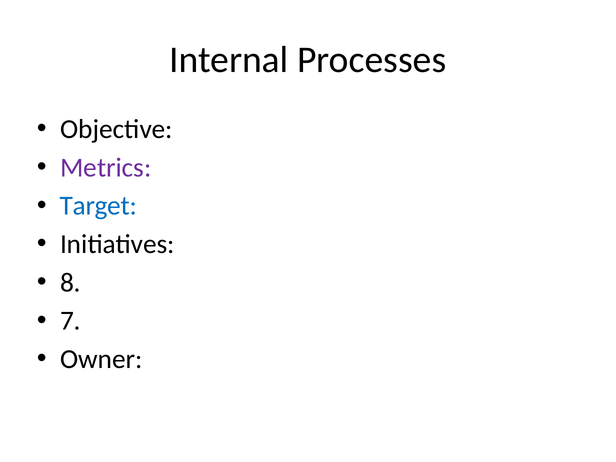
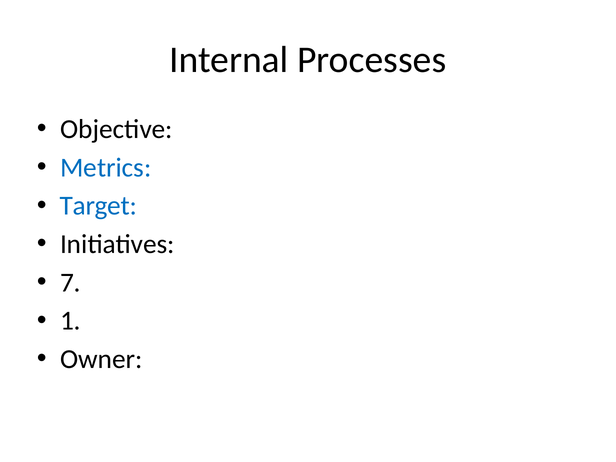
Metrics colour: purple -> blue (106, 168)
8: 8 -> 7 (70, 283)
7: 7 -> 1 (70, 321)
